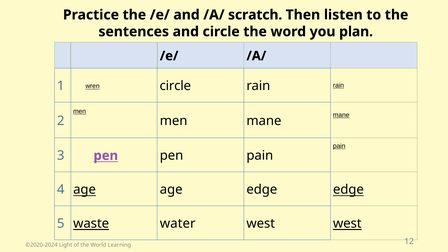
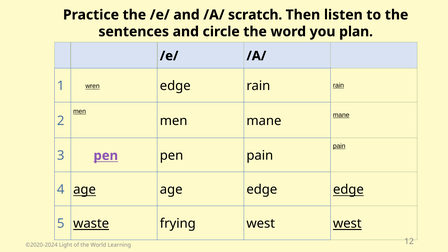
1 circle: circle -> edge (175, 86)
water: water -> frying (178, 223)
